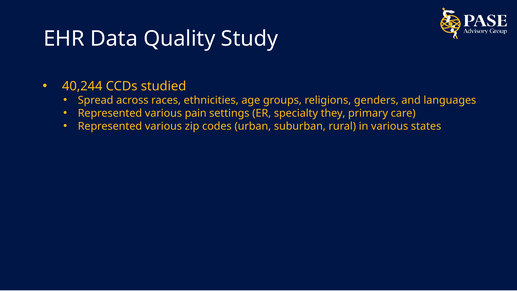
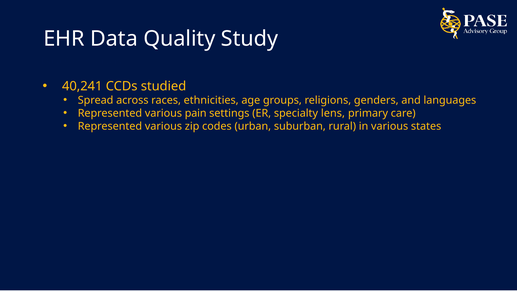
40,244: 40,244 -> 40,241 (82, 86)
they: they -> lens (333, 113)
